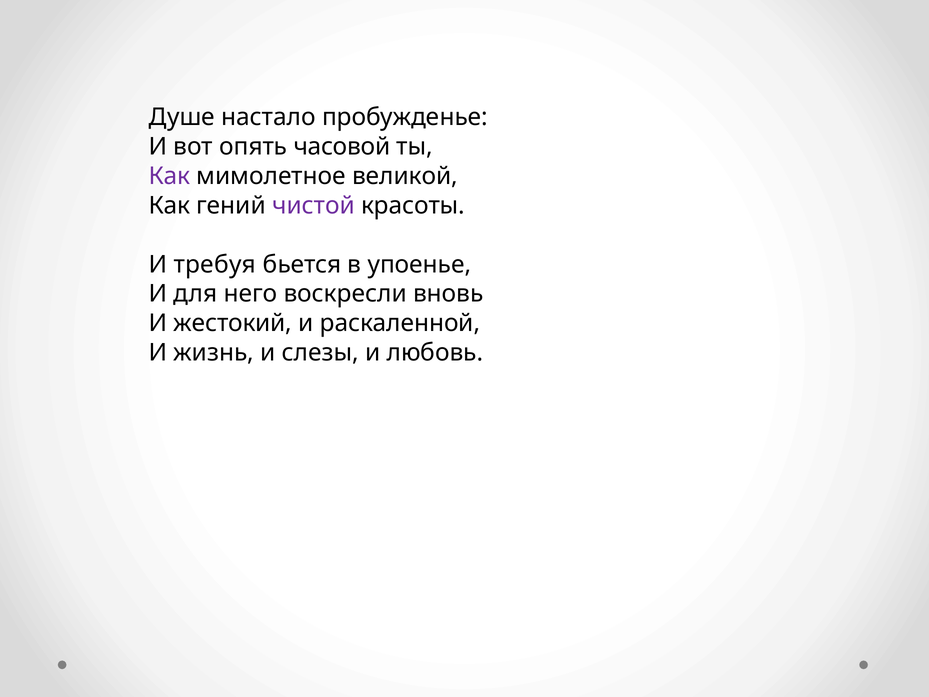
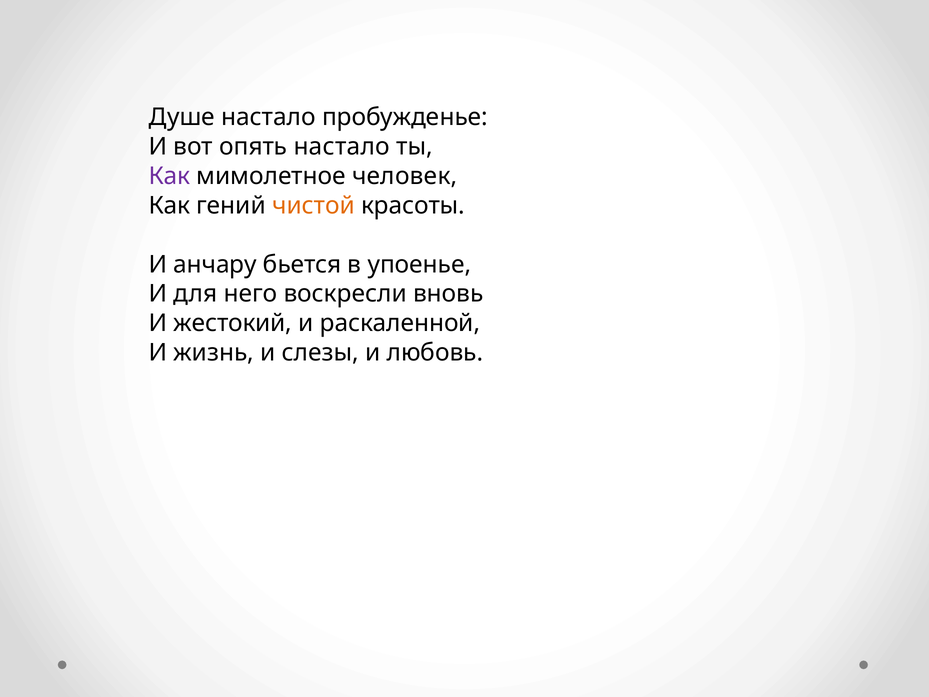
опять часовой: часовой -> настало (342, 147)
великой: великой -> человек (405, 176)
чистой colour: purple -> orange (313, 206)
требуя: требуя -> анчару (215, 264)
